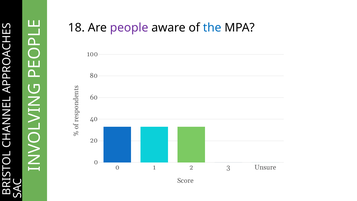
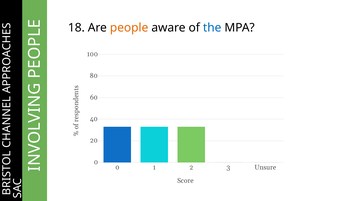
people colour: purple -> orange (129, 28)
